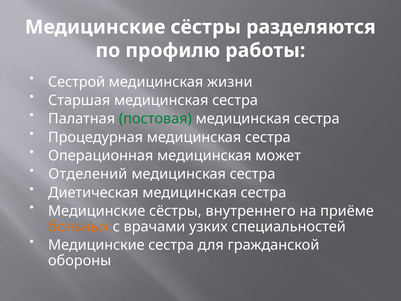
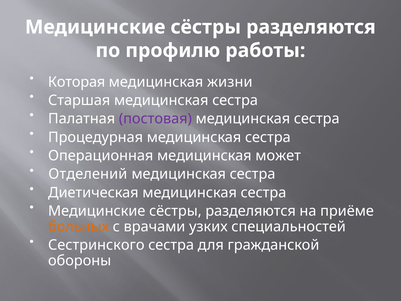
Сестрой: Сестрой -> Которая (77, 82)
постовая colour: green -> purple (155, 119)
внутреннего: внутреннего -> разделяются (251, 211)
Медицинские: Медицинские -> Сестринского (96, 245)
